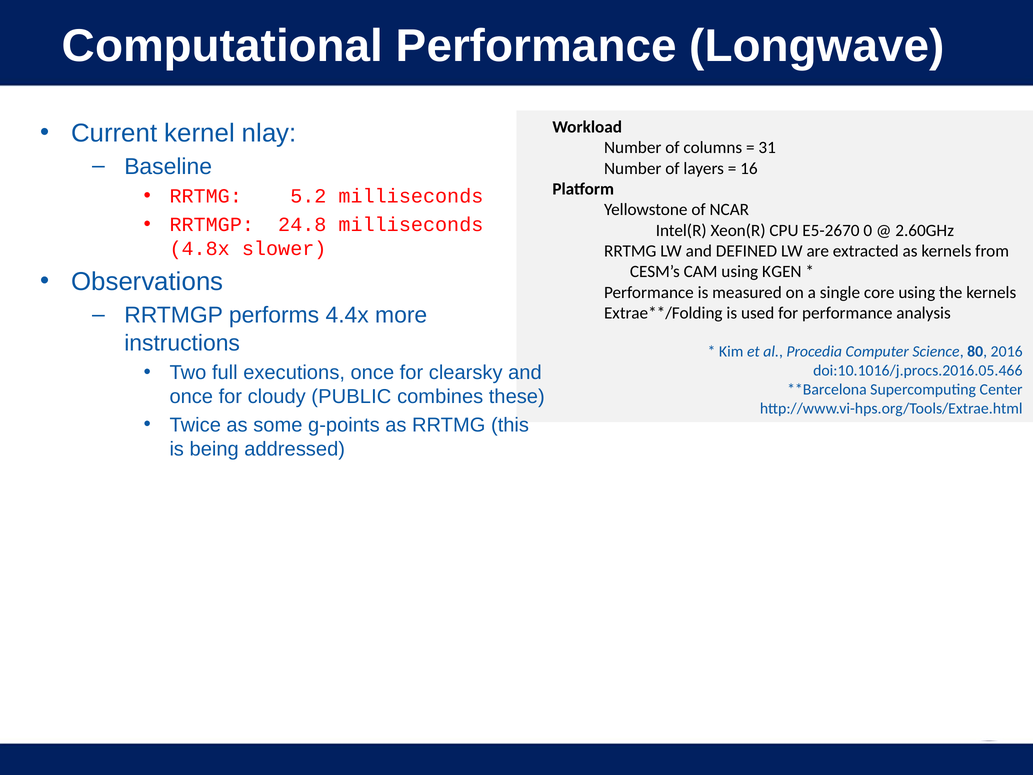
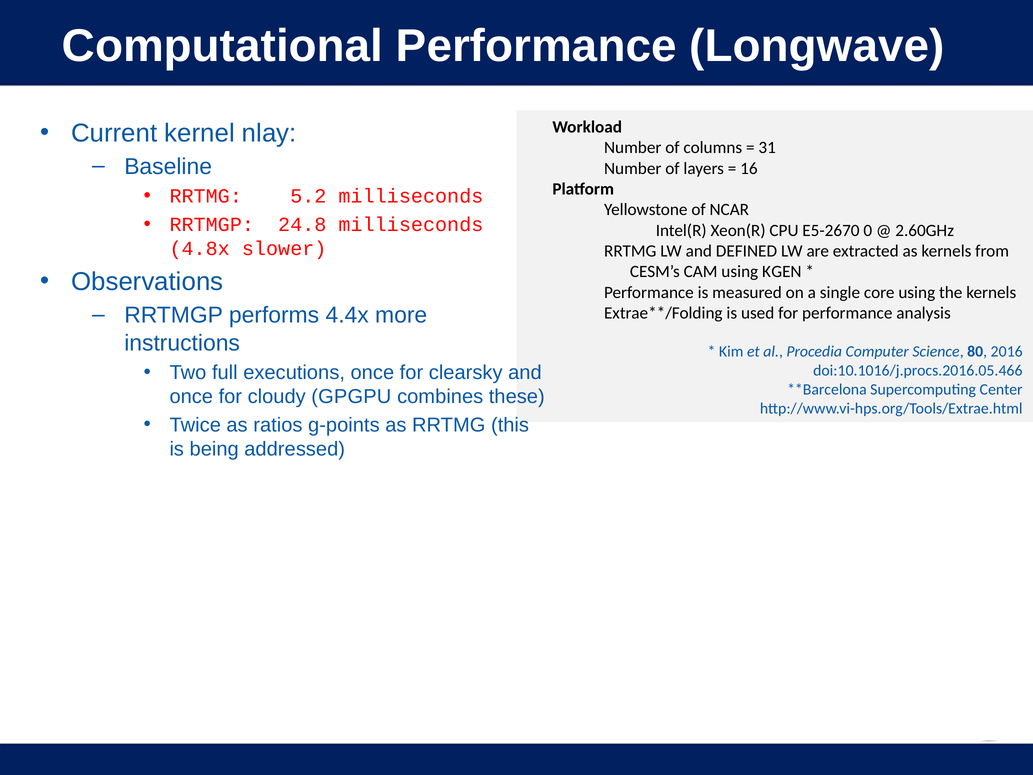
PUBLIC: PUBLIC -> GPGPU (351, 397)
some: some -> ratios (278, 425)
